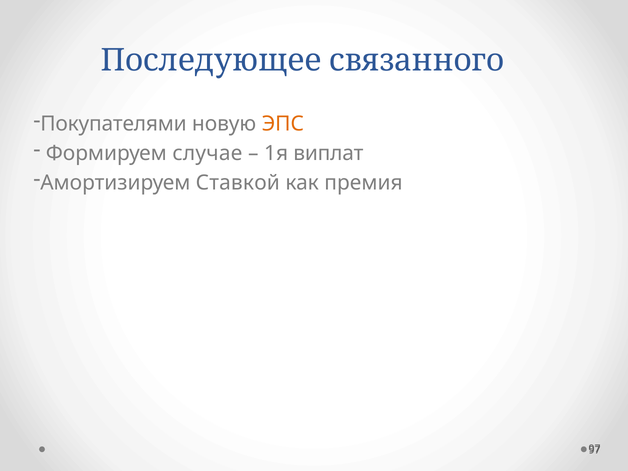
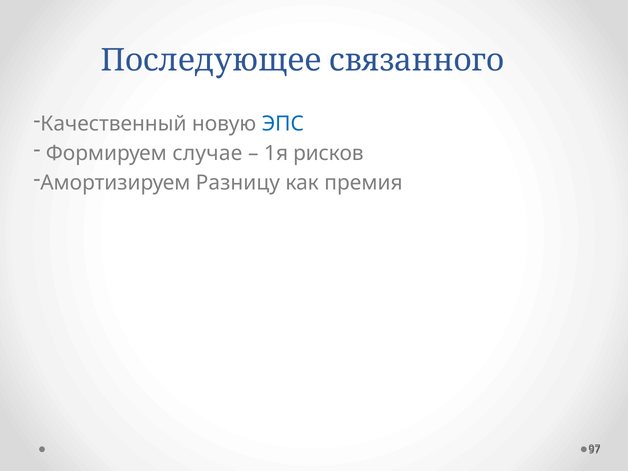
Покупателями: Покупателями -> Качественный (113, 124)
ЭПС colour: orange -> blue (283, 124)
виплат: виплат -> рисков (328, 153)
Ставкой: Ставкой -> Разницу (238, 183)
